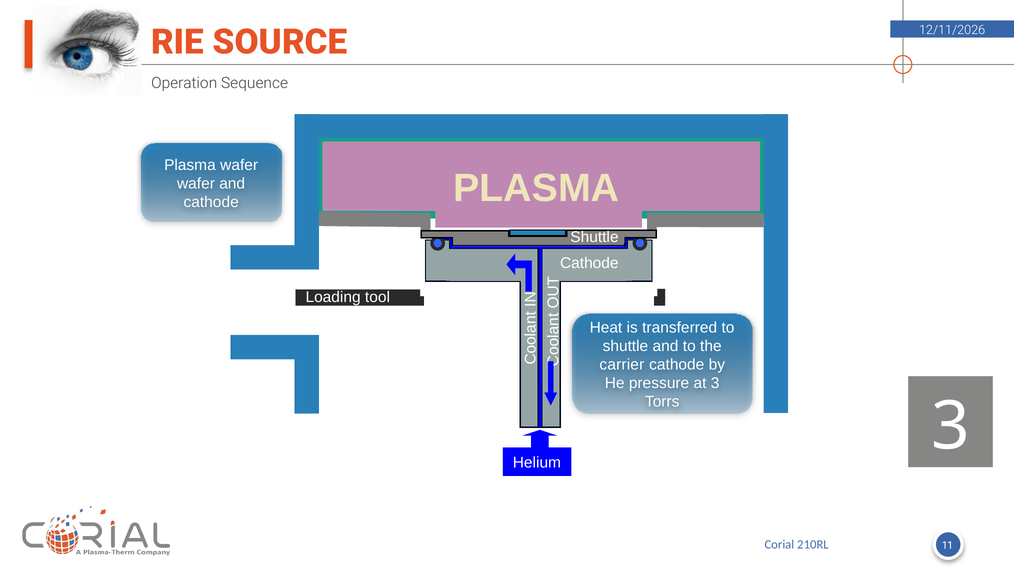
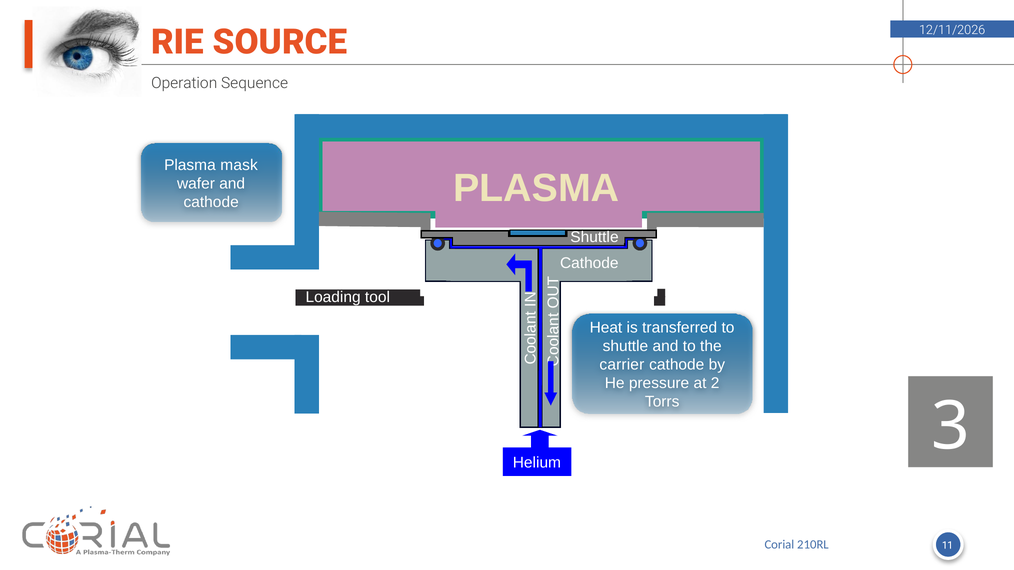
Plasma wafer: wafer -> mask (239, 165)
at 3: 3 -> 2 (715, 384)
